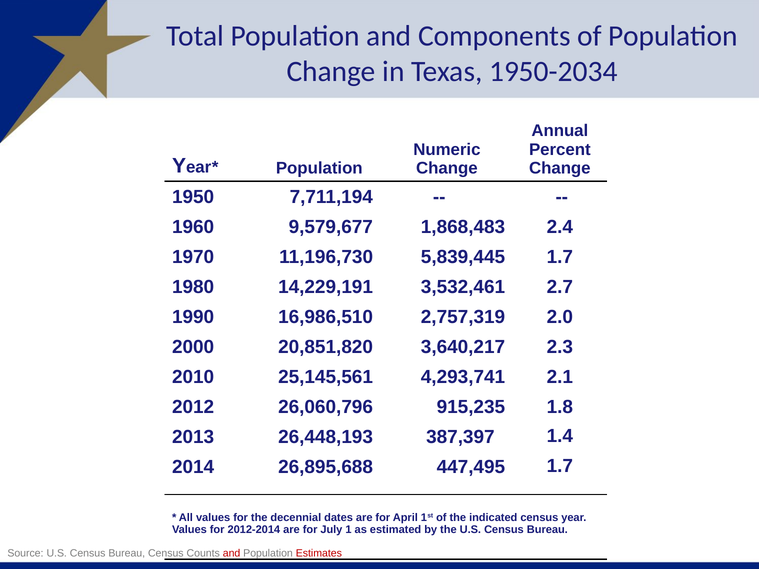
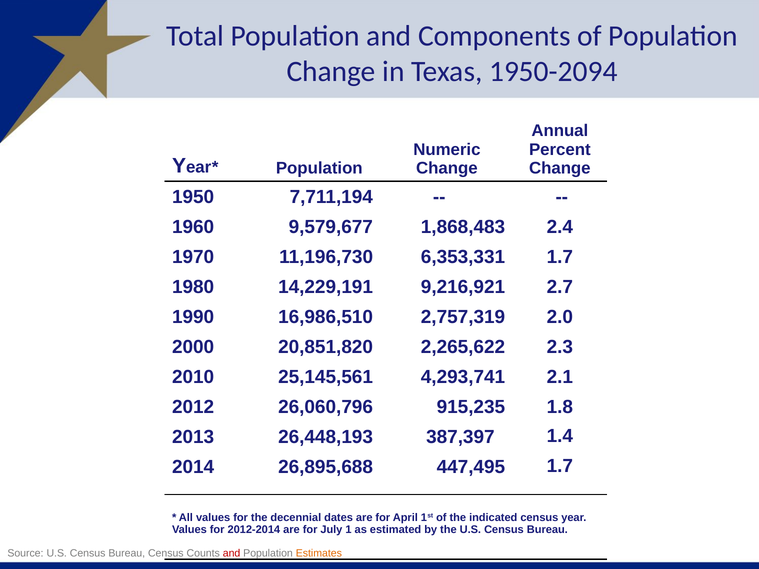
1950-2034: 1950-2034 -> 1950-2094 (553, 72)
5,839,445: 5,839,445 -> 6,353,331 (463, 257)
3,532,461: 3,532,461 -> 9,216,921 (463, 287)
3,640,217: 3,640,217 -> 2,265,622 (463, 347)
Estimates colour: red -> orange (319, 554)
